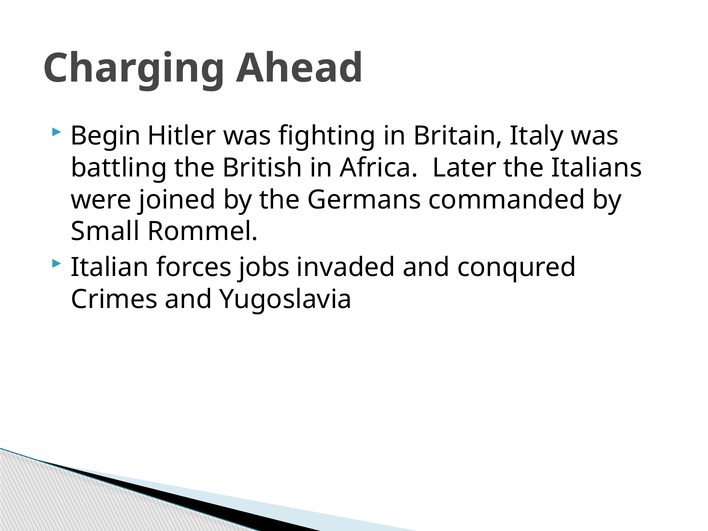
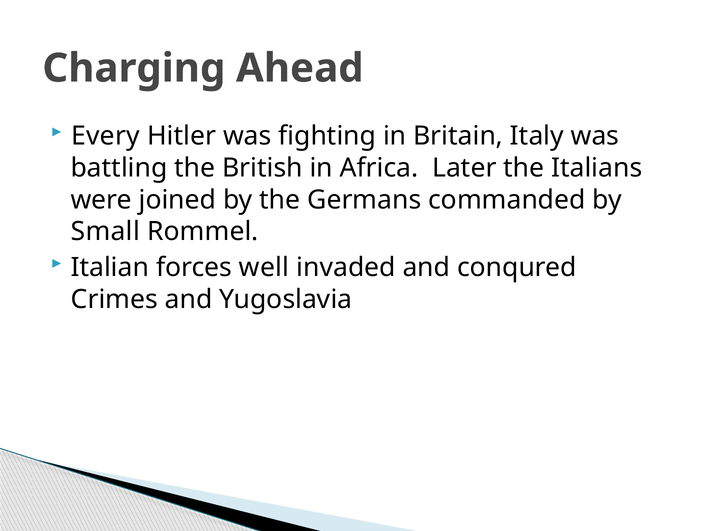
Begin: Begin -> Every (105, 136)
jobs: jobs -> well (264, 267)
